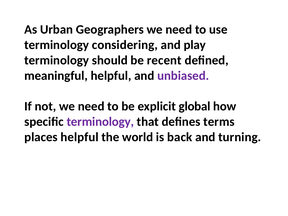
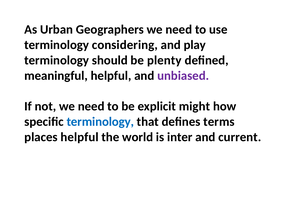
recent: recent -> plenty (164, 60)
global: global -> might (194, 106)
terminology colour: purple -> blue (100, 122)
back: back -> inter (180, 137)
turning: turning -> current (240, 137)
